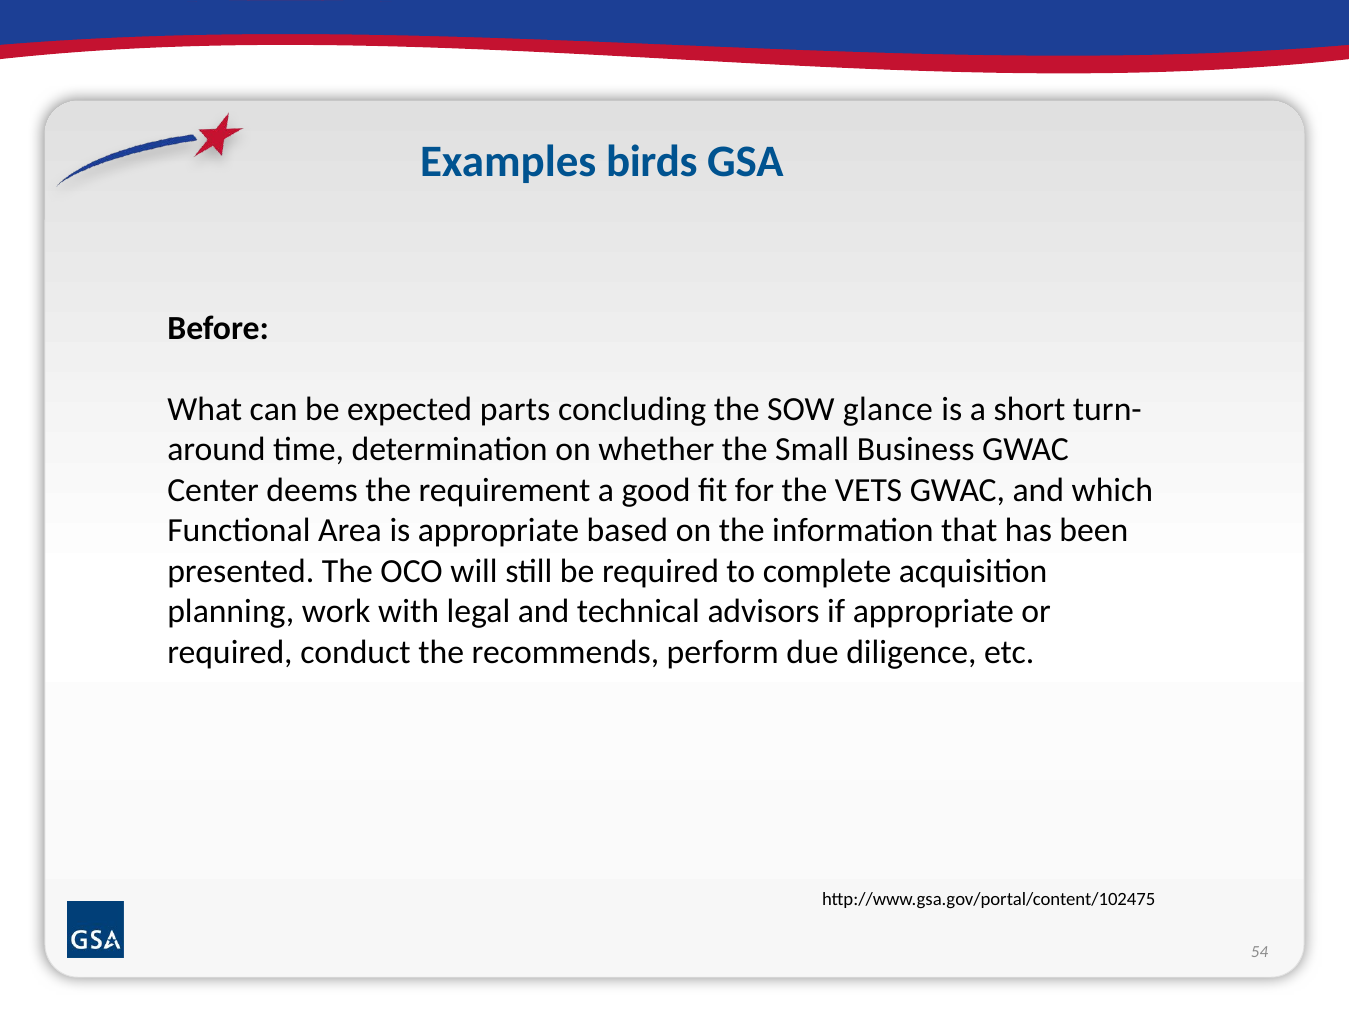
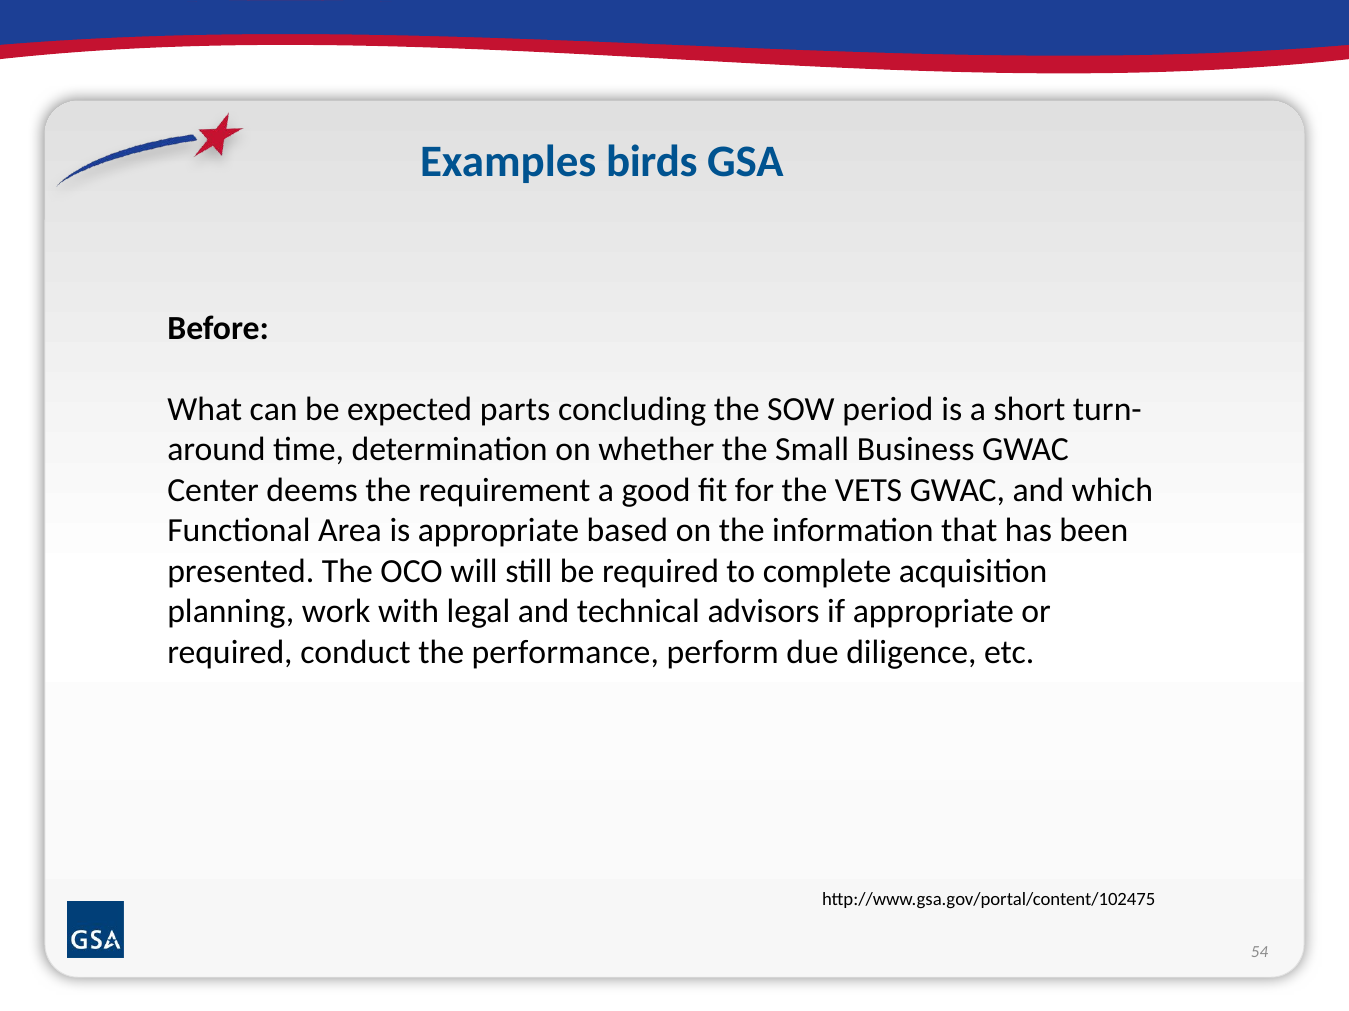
glance: glance -> period (888, 410)
recommends: recommends -> performance (565, 653)
